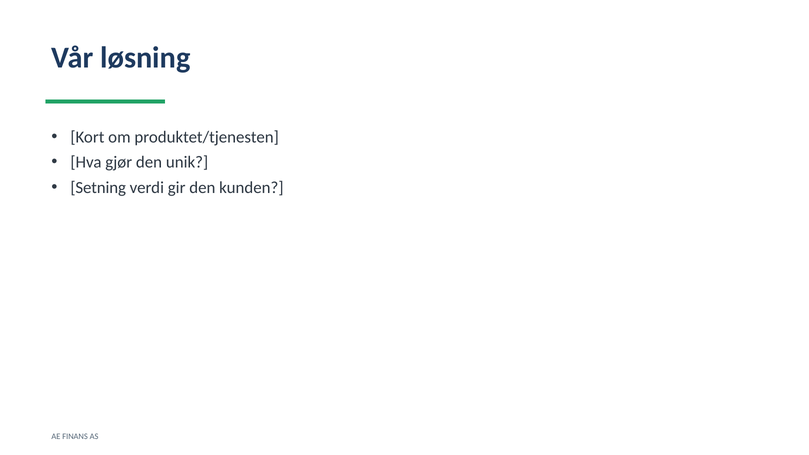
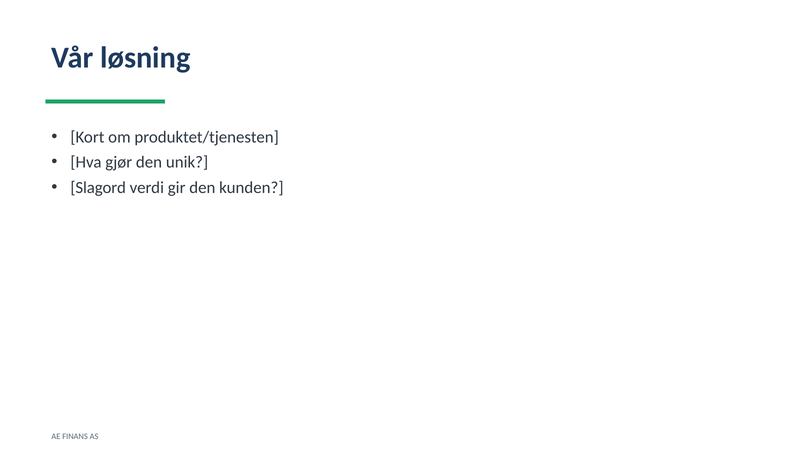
Setning: Setning -> Slagord (98, 188)
